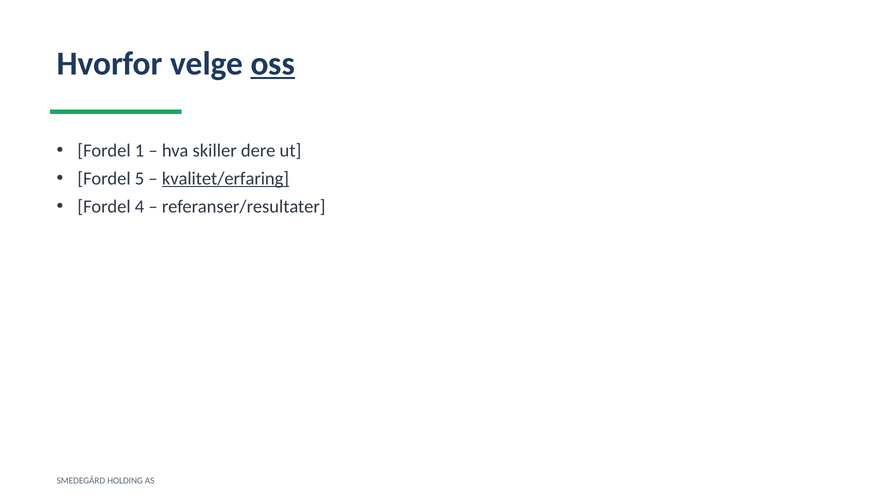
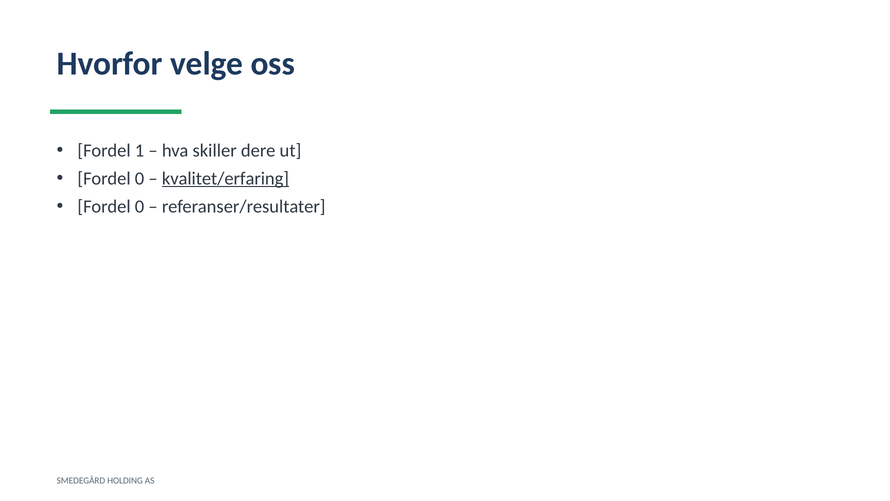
oss underline: present -> none (273, 64)
5: 5 -> 0 (140, 179)
4: 4 -> 0 (140, 206)
